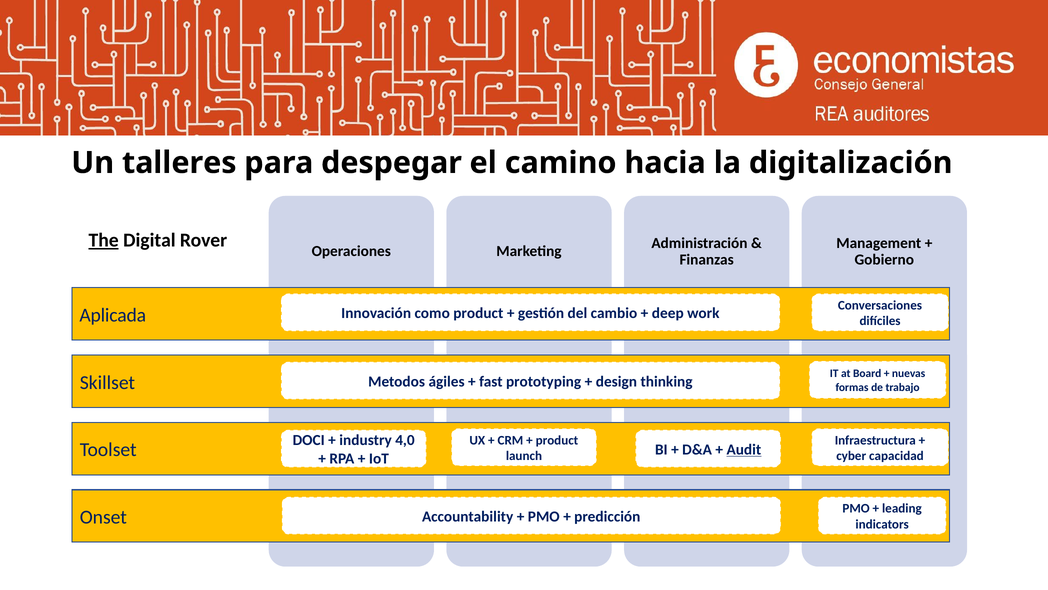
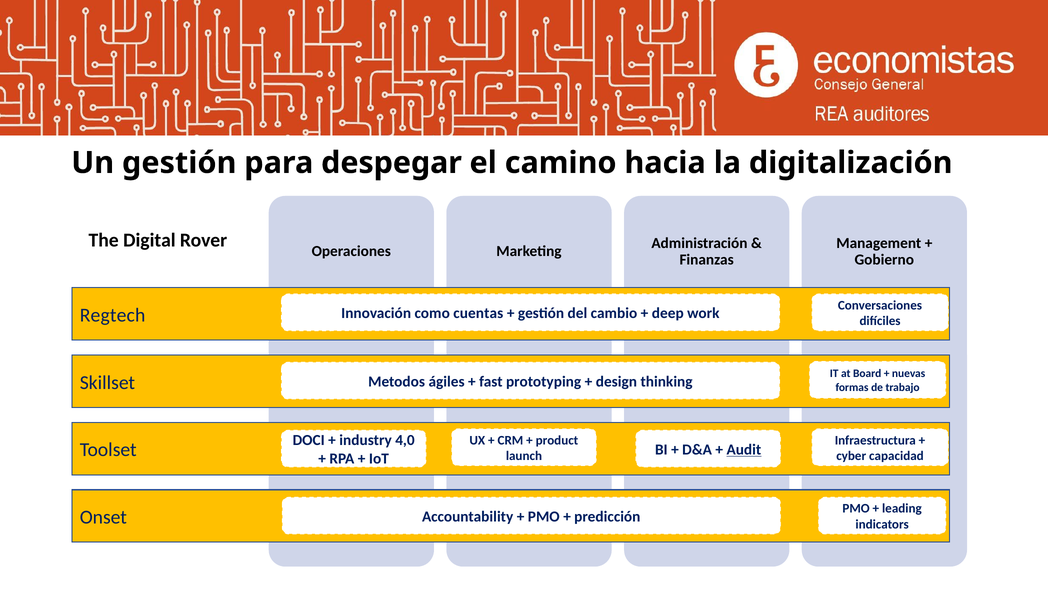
Un talleres: talleres -> gestión (179, 163)
The underline: present -> none (104, 240)
como product: product -> cuentas (478, 313)
Aplicada: Aplicada -> Regtech (113, 315)
